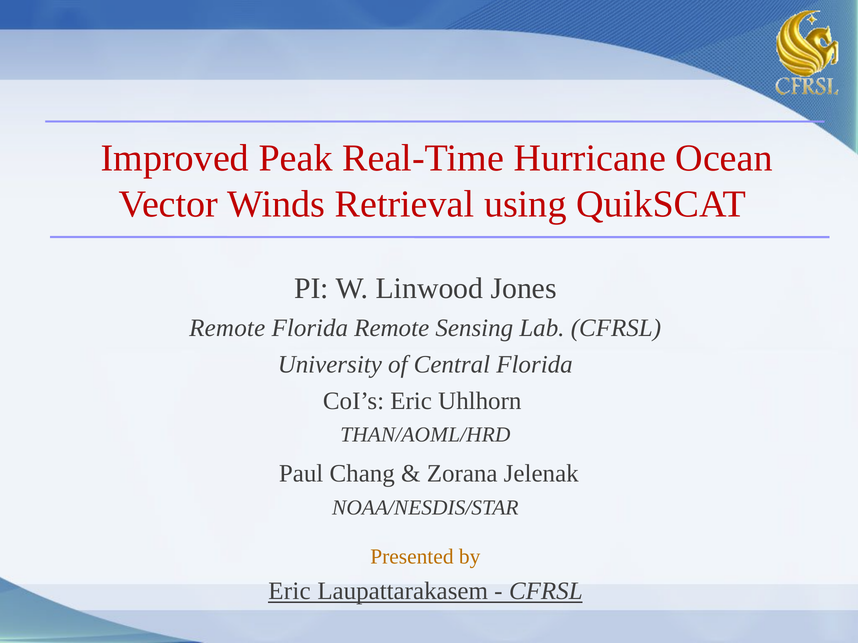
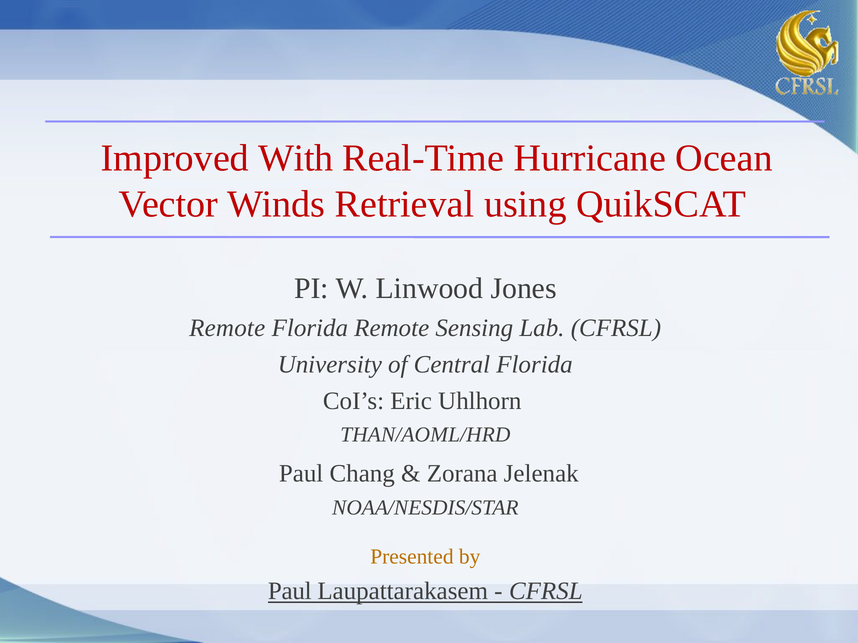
Peak: Peak -> With (296, 159)
Eric: Eric -> Paul (290, 592)
